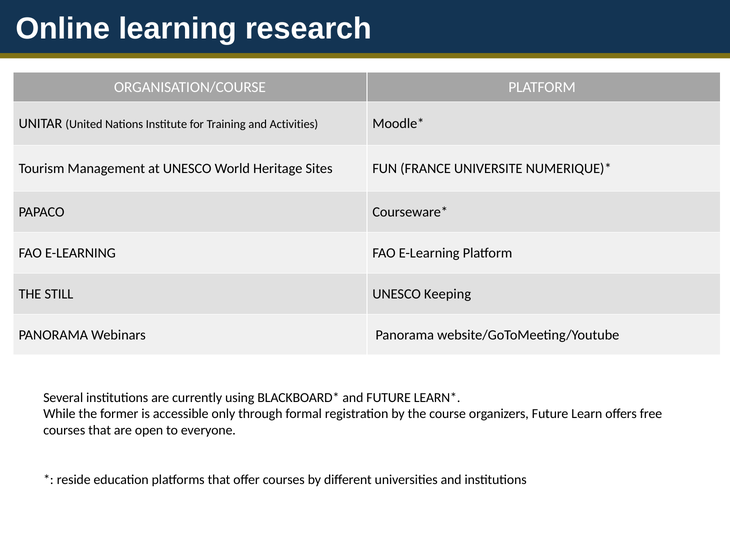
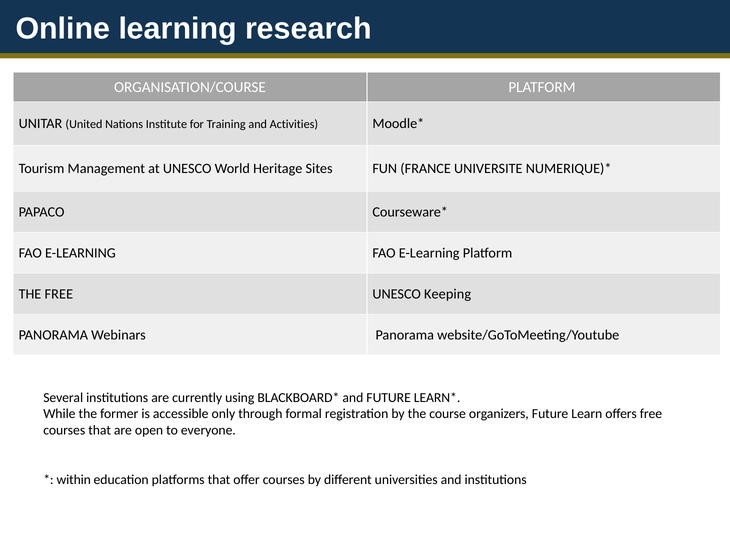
THE STILL: STILL -> FREE (59, 294)
reside: reside -> within (74, 479)
